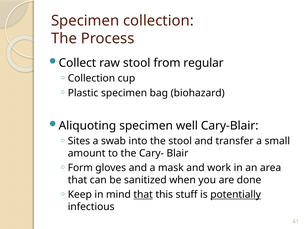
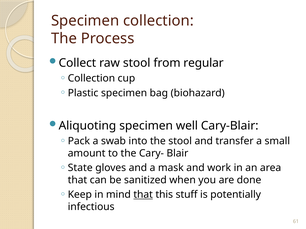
Sites: Sites -> Pack (79, 141)
Form: Form -> State (80, 168)
potentially underline: present -> none (236, 195)
